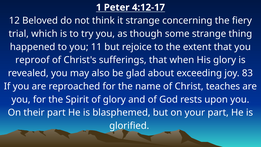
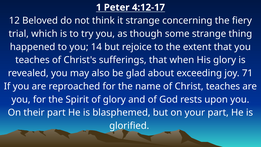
11: 11 -> 14 (96, 47)
reproof: reproof -> teaches (32, 60)
83: 83 -> 71 (247, 73)
